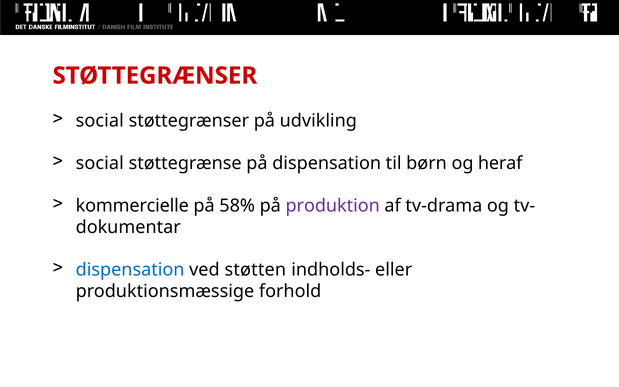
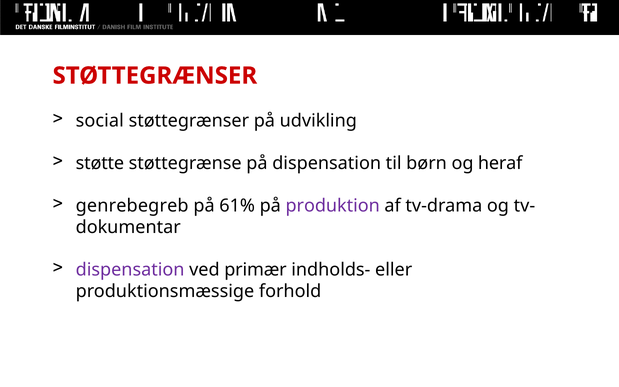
social: social -> støtte (100, 163)
kommercielle: kommercielle -> genrebegreb (132, 205)
58%: 58% -> 61% (237, 205)
dispensation colour: blue -> purple (130, 269)
støtten: støtten -> primær (255, 269)
